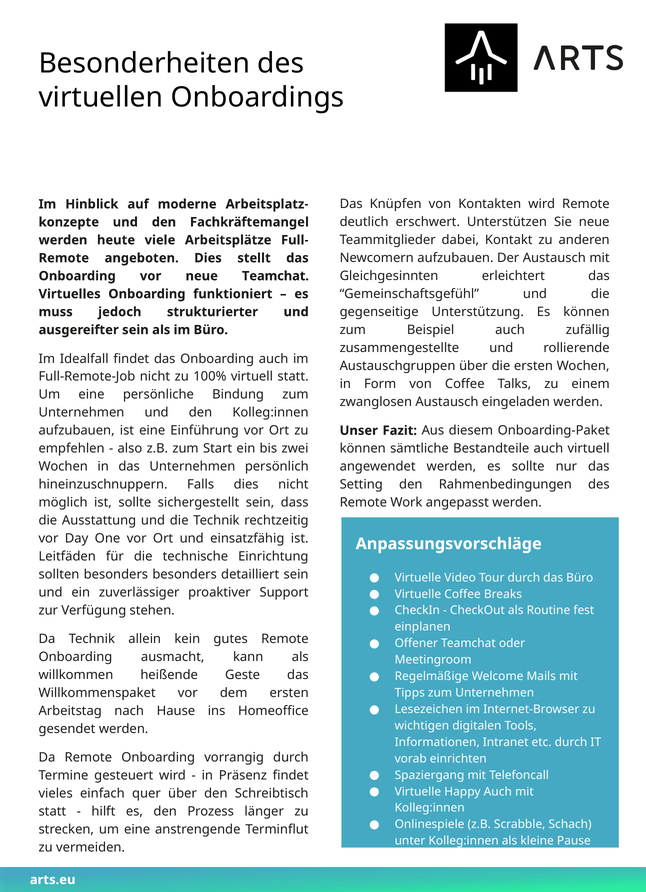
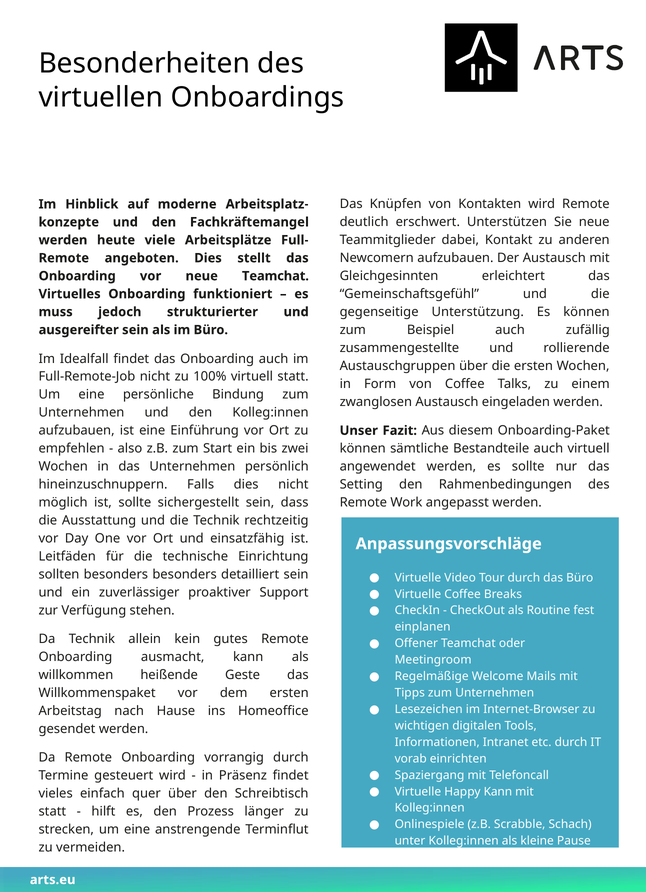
Happy Auch: Auch -> Kann (498, 792)
